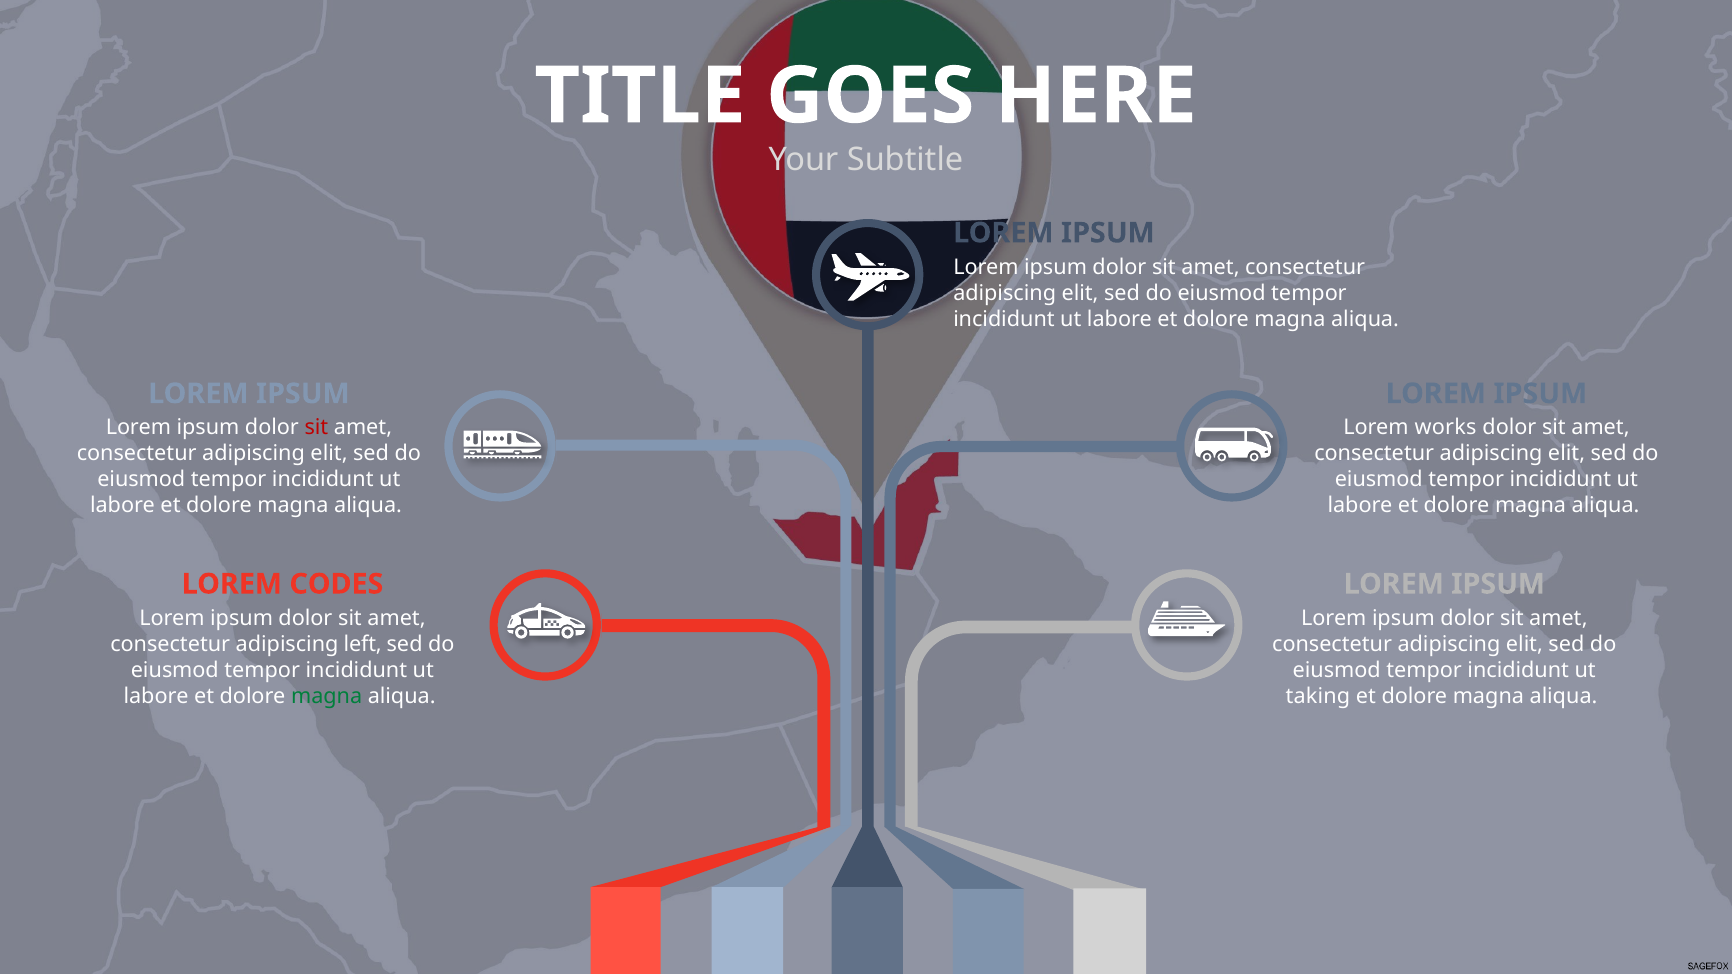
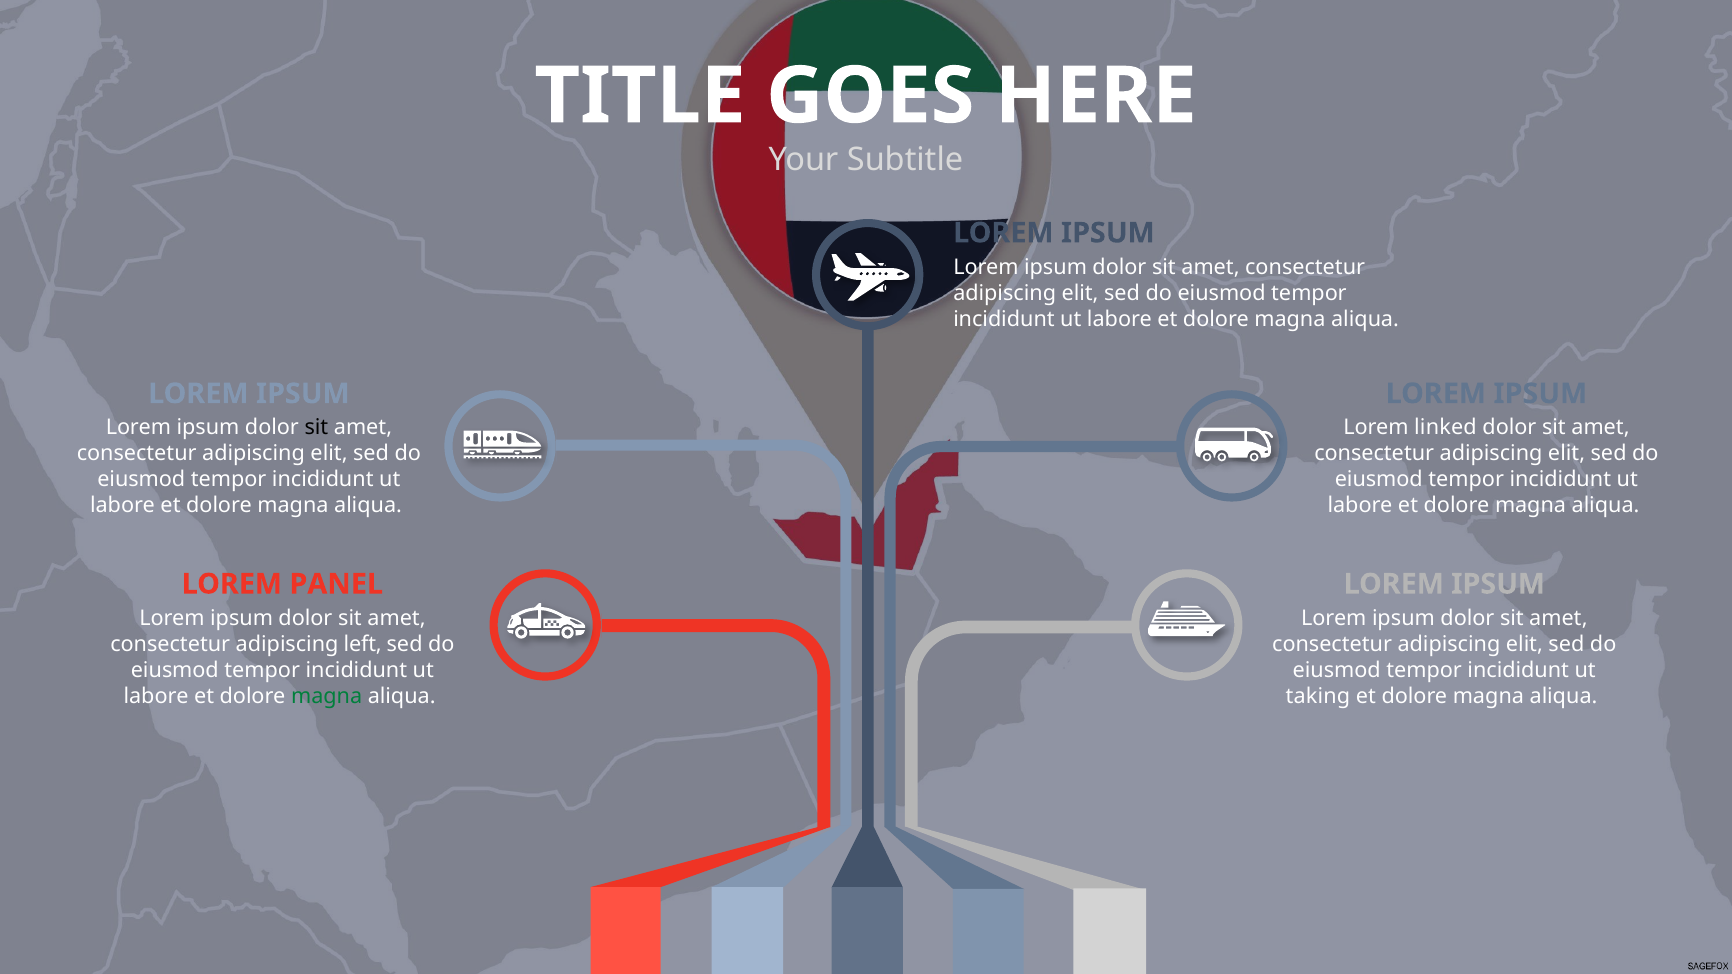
sit colour: red -> black (316, 428)
works: works -> linked (1446, 428)
CODES: CODES -> PANEL (336, 584)
